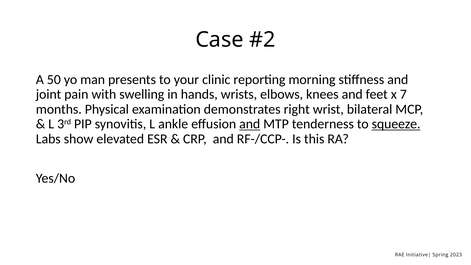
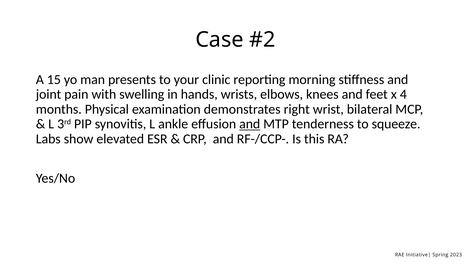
50: 50 -> 15 (54, 80)
7: 7 -> 4 (403, 94)
squeeze underline: present -> none (396, 124)
